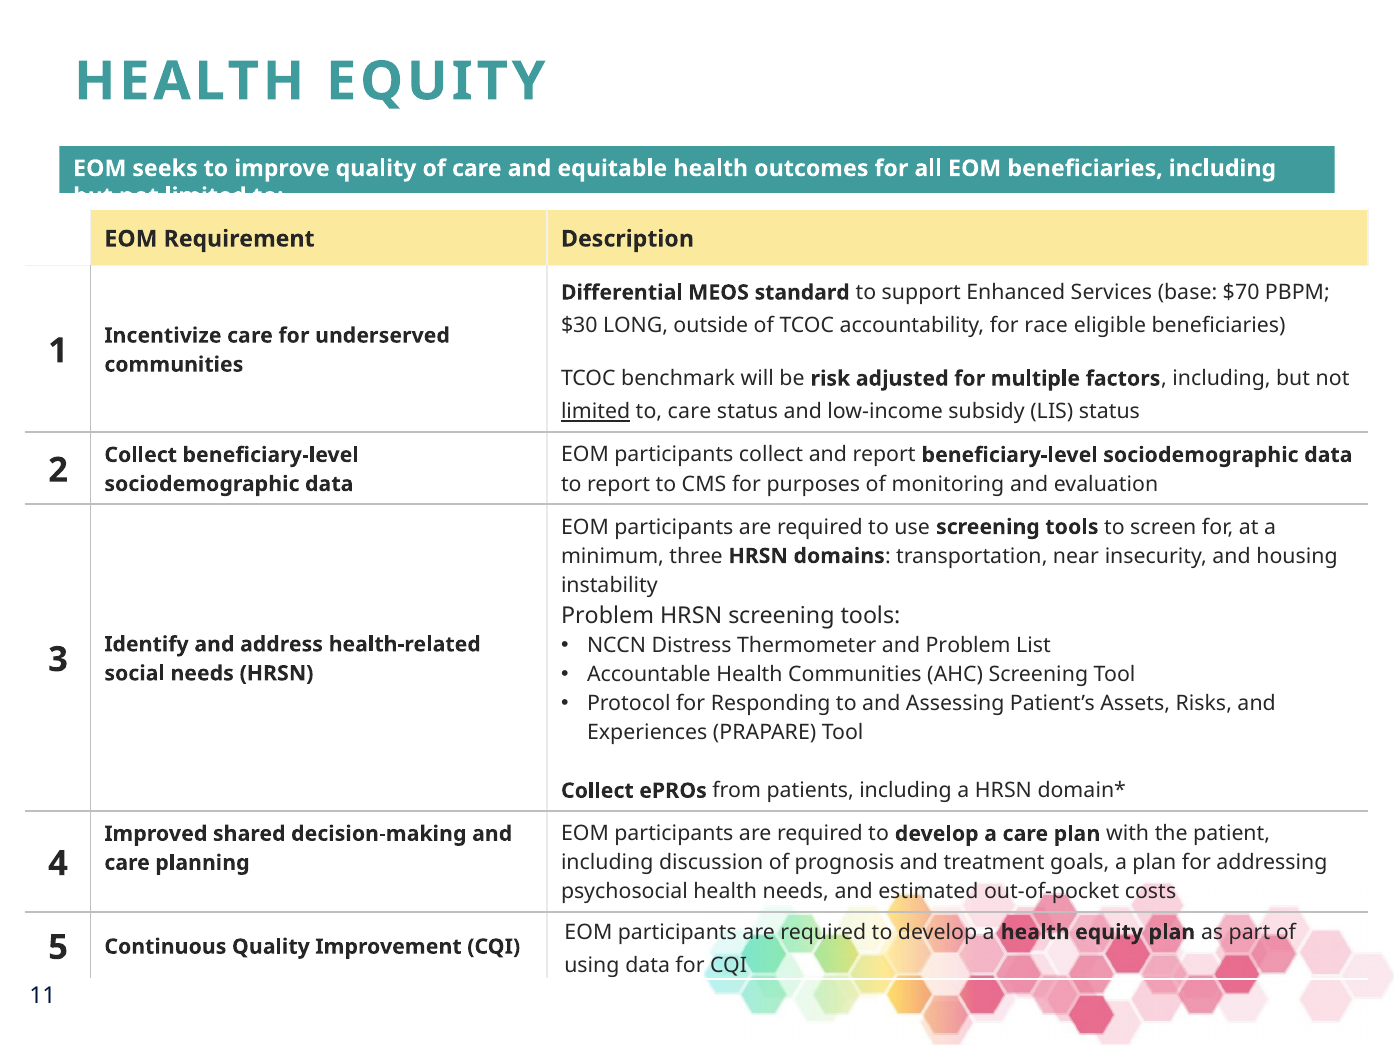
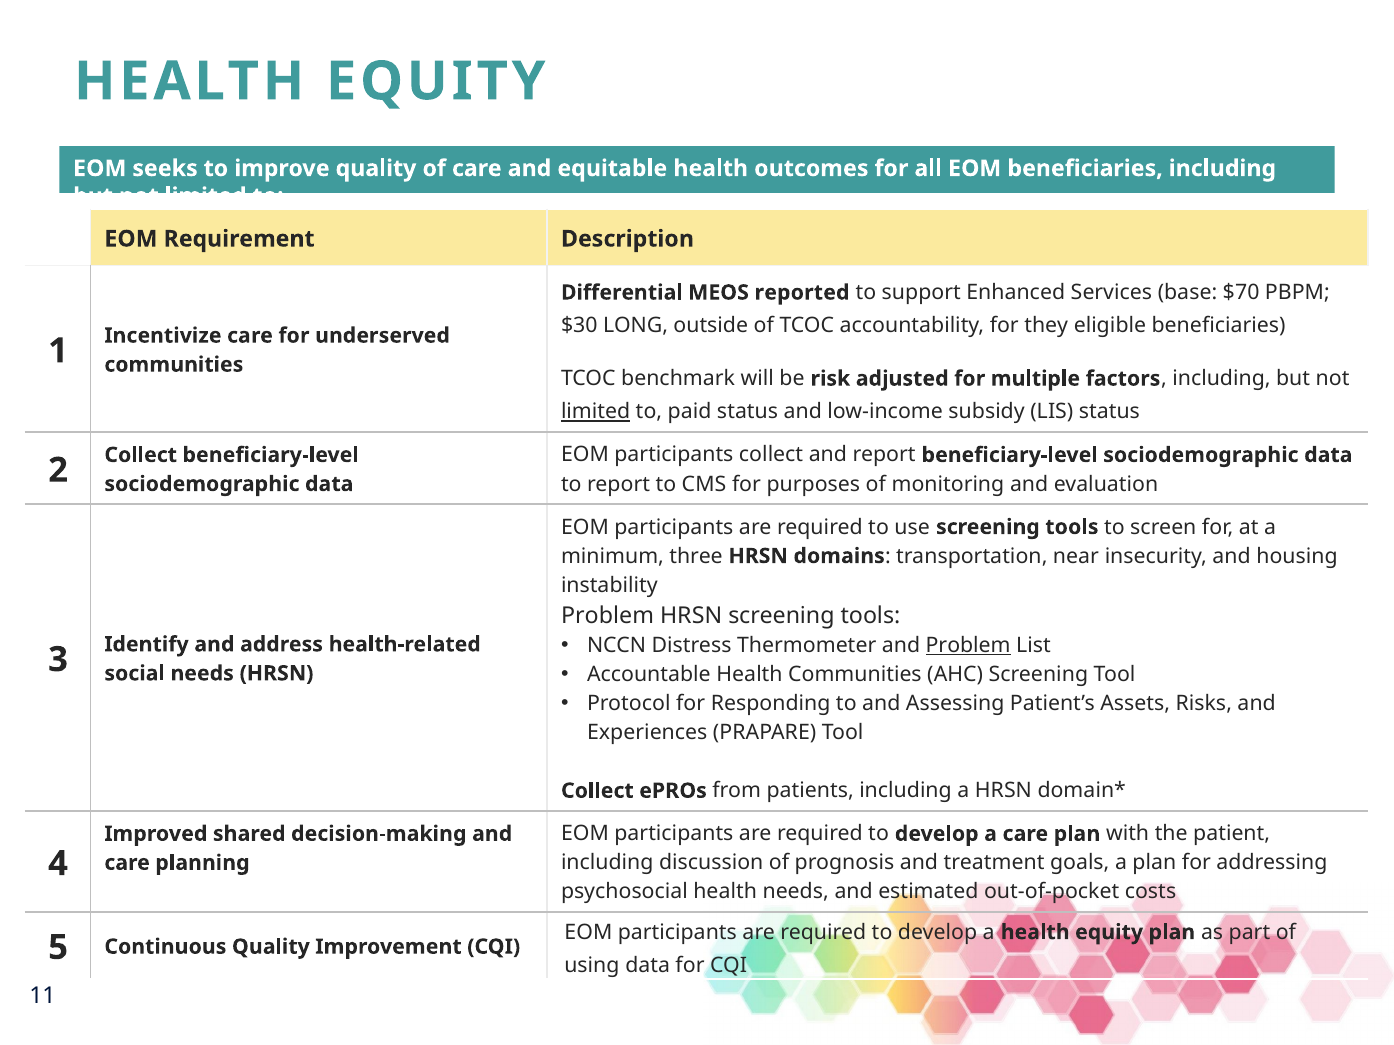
standard: standard -> reported (802, 293)
race: race -> they (1046, 326)
to care: care -> paid (690, 412)
Problem underline: none -> present (968, 646)
